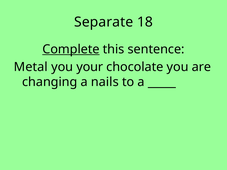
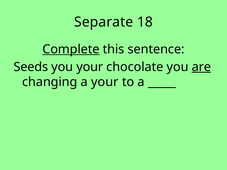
Metal: Metal -> Seeds (31, 67)
are underline: none -> present (201, 67)
a nails: nails -> your (105, 82)
